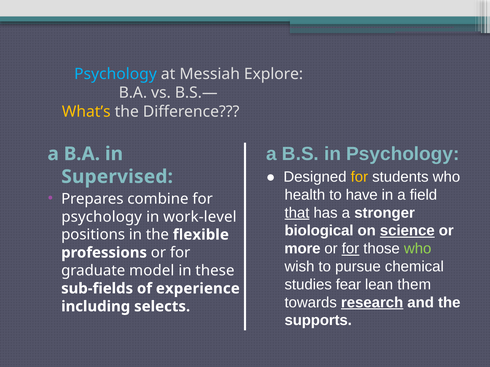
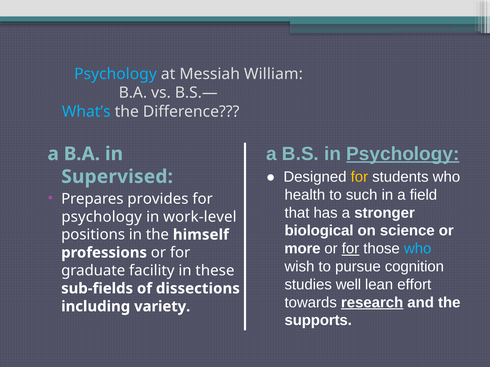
Explore: Explore -> William (273, 74)
What’s colour: yellow -> light blue (86, 112)
Psychology underline: none -> present (403, 154)
have: have -> such (362, 195)
combine: combine -> provides (158, 199)
that underline: present -> none (297, 213)
science underline: present -> none (407, 231)
flexible: flexible -> himself (201, 235)
who colour: light green -> light blue (418, 249)
chemical: chemical -> cognition (414, 267)
model: model -> facility (152, 271)
fear: fear -> well (348, 285)
them: them -> effort (414, 285)
experience: experience -> dissections (198, 289)
selects: selects -> variety (162, 307)
